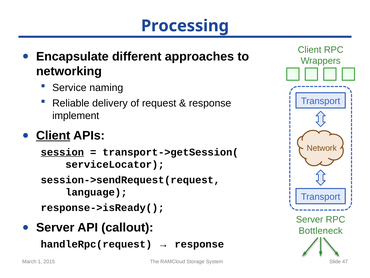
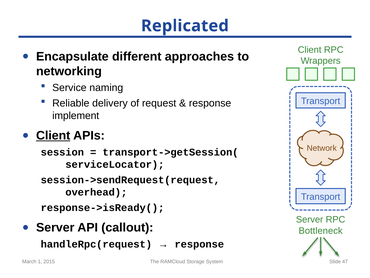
Processing: Processing -> Replicated (185, 26)
session underline: present -> none (62, 152)
language: language -> overhead (96, 192)
